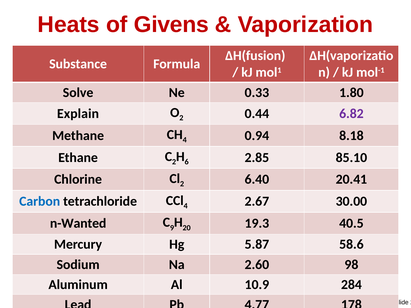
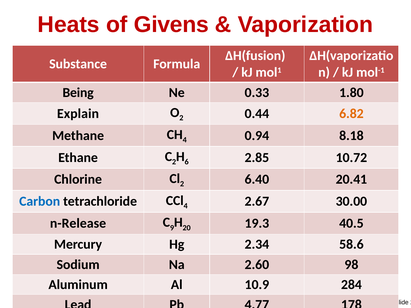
Solve: Solve -> Being (78, 93)
6.82 colour: purple -> orange (351, 114)
85.10: 85.10 -> 10.72 (351, 158)
n-Wanted: n-Wanted -> n-Release (78, 224)
5.87: 5.87 -> 2.34 (257, 245)
